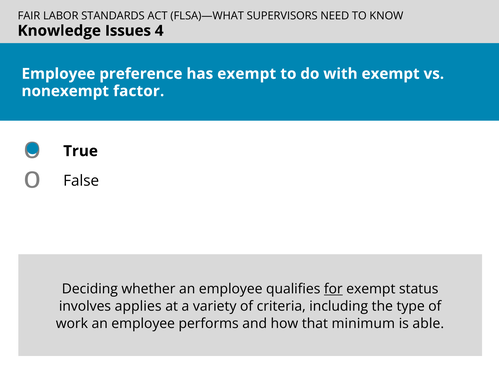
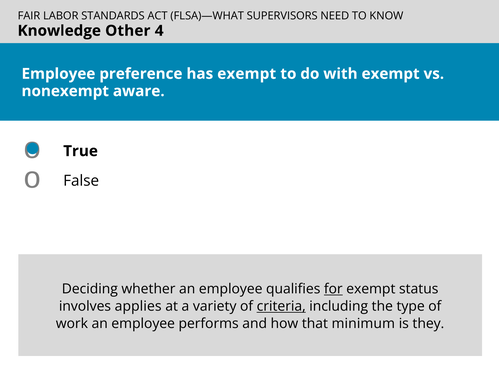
Issues: Issues -> Other (128, 31)
factor: factor -> aware (139, 91)
criteria underline: none -> present (281, 307)
able: able -> they (428, 324)
